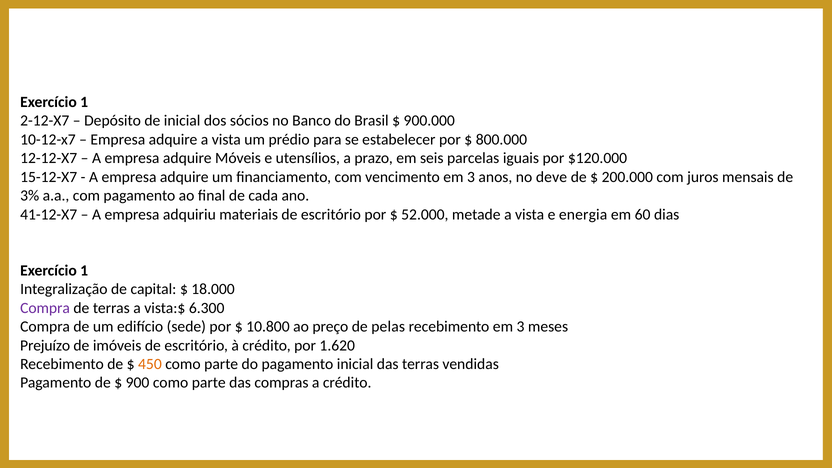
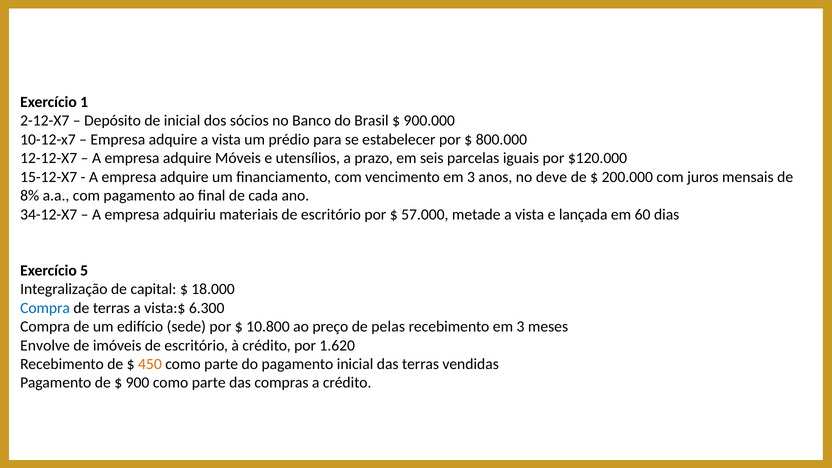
3%: 3% -> 8% (30, 196)
41-12-X7: 41-12-X7 -> 34-12-X7 (49, 214)
52.000: 52.000 -> 57.000 (425, 214)
energia: energia -> lançada (583, 214)
1: 1 -> 5 (84, 271)
Compra colour: purple -> blue (45, 308)
Prejuízo: Prejuízo -> Envolve (45, 345)
